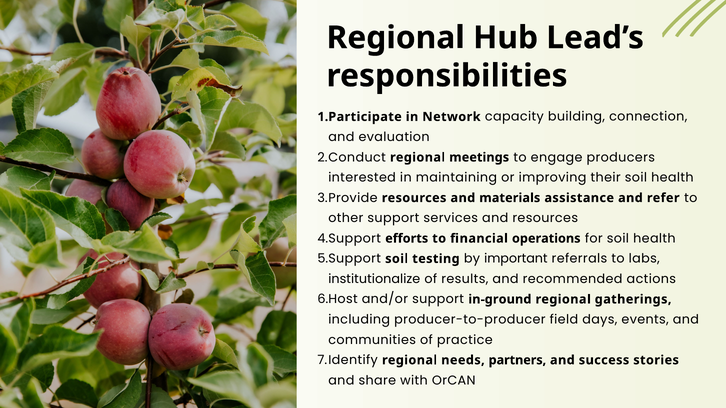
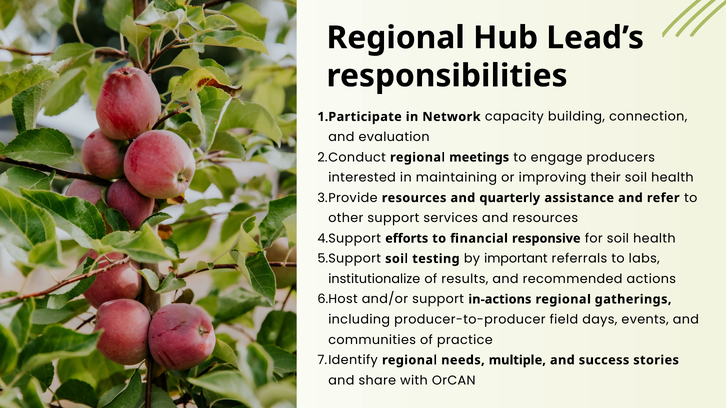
materials: materials -> quarterly (510, 198)
operations: operations -> responsive (546, 239)
in-ground: in-ground -> in-actions (500, 300)
partners: partners -> multiple (517, 360)
